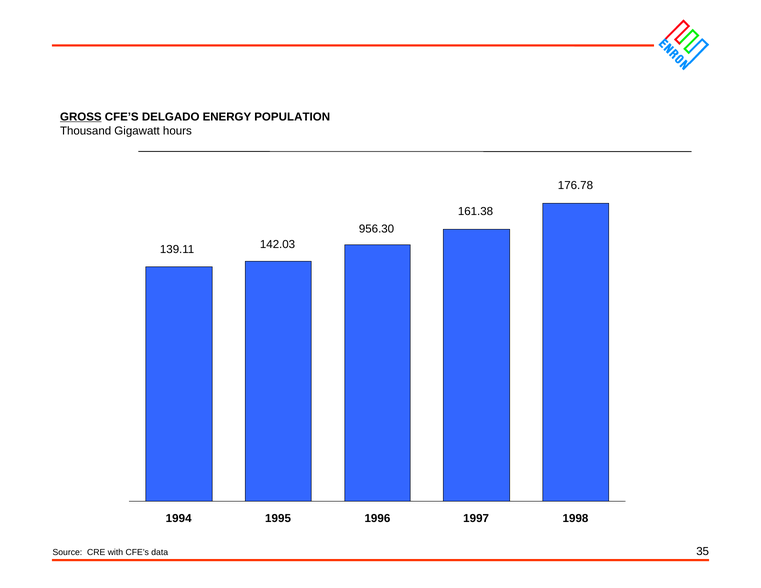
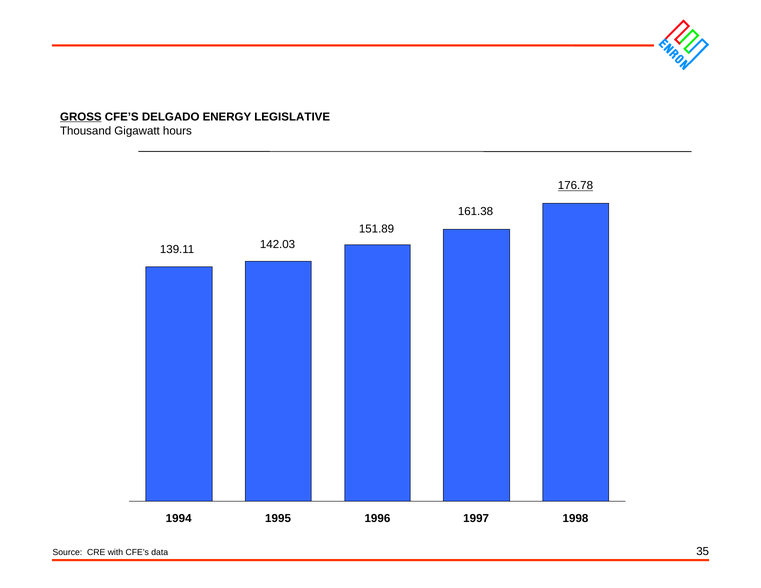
POPULATION: POPULATION -> LEGISLATIVE (292, 117)
176.78 underline: none -> present (575, 186)
956.30: 956.30 -> 151.89 (377, 229)
